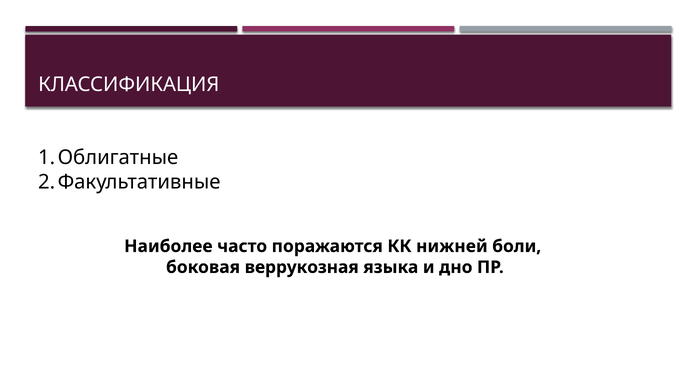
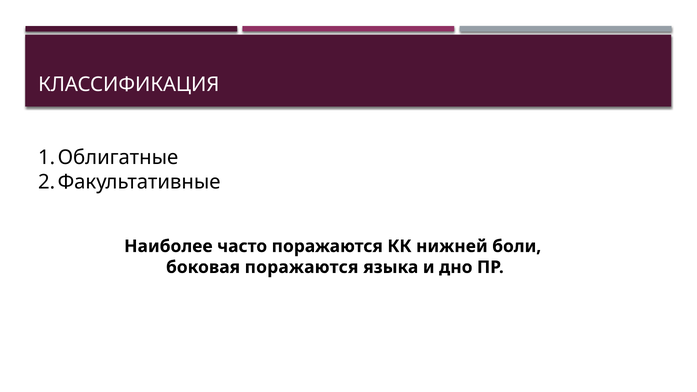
боковая веррукозная: веррукозная -> поражаются (302, 267)
